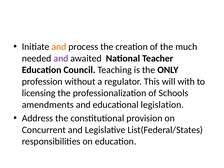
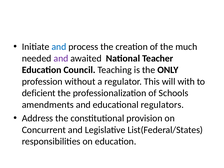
and colour: orange -> blue (59, 47)
licensing: licensing -> deficient (39, 93)
legislation: legislation -> regulators (162, 105)
